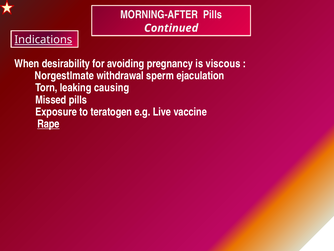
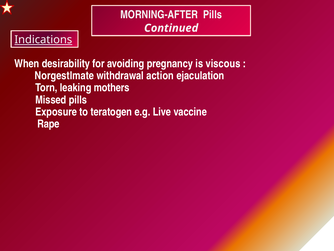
sperm: sperm -> action (160, 76)
causing: causing -> mothers (112, 88)
Rape underline: present -> none (48, 124)
